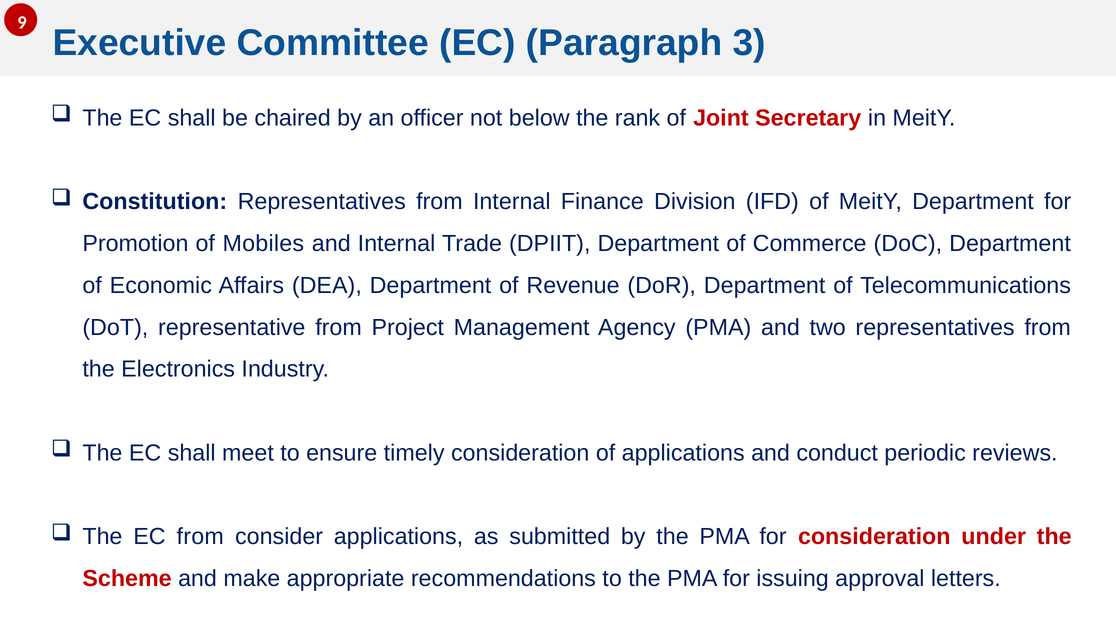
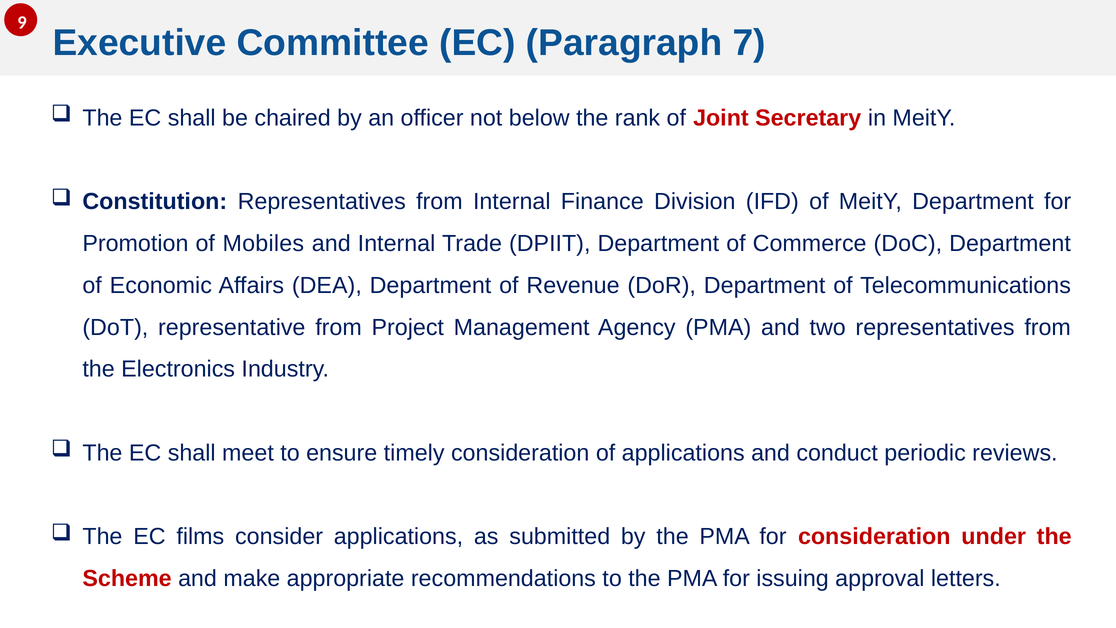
3: 3 -> 7 (749, 43)
EC from: from -> films (200, 536)
